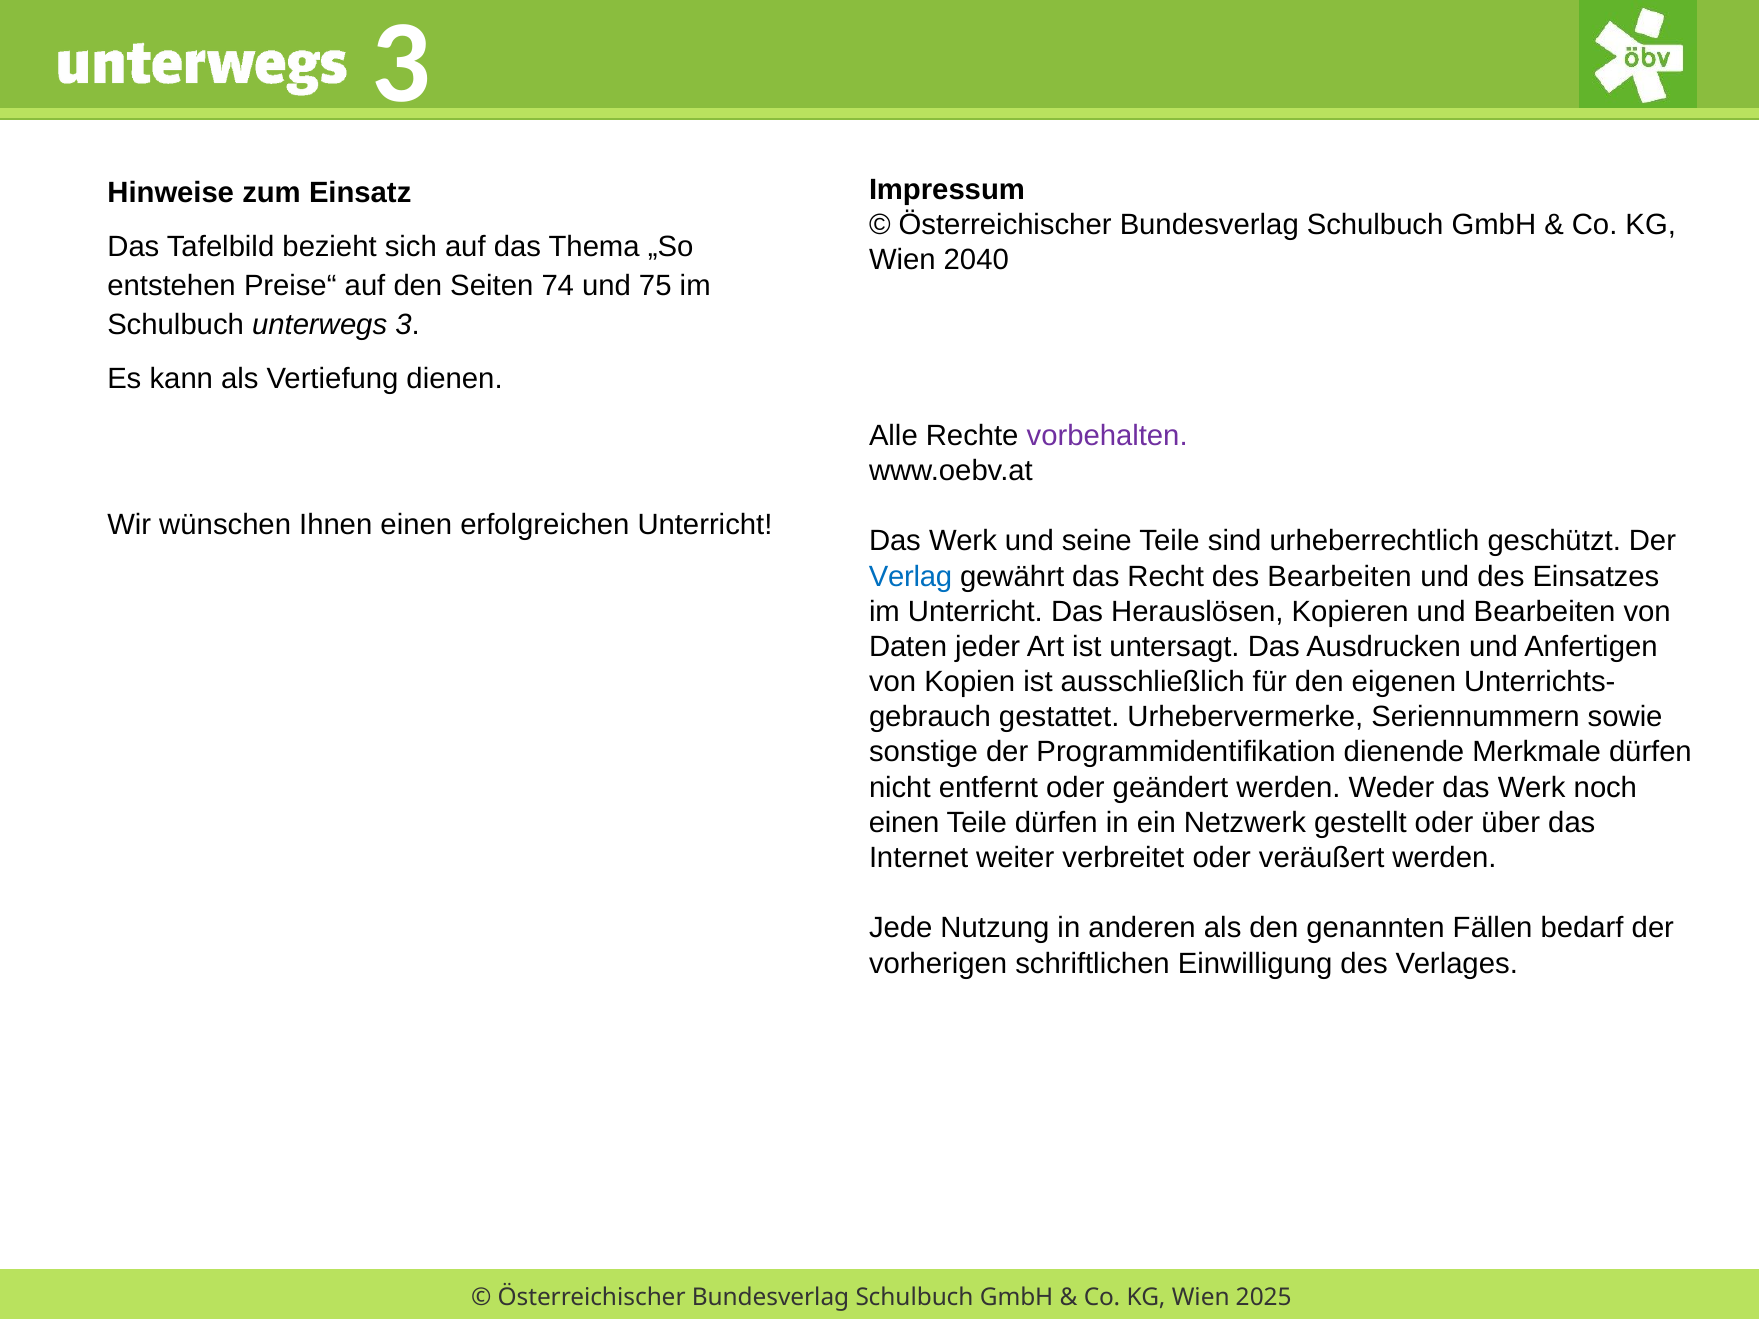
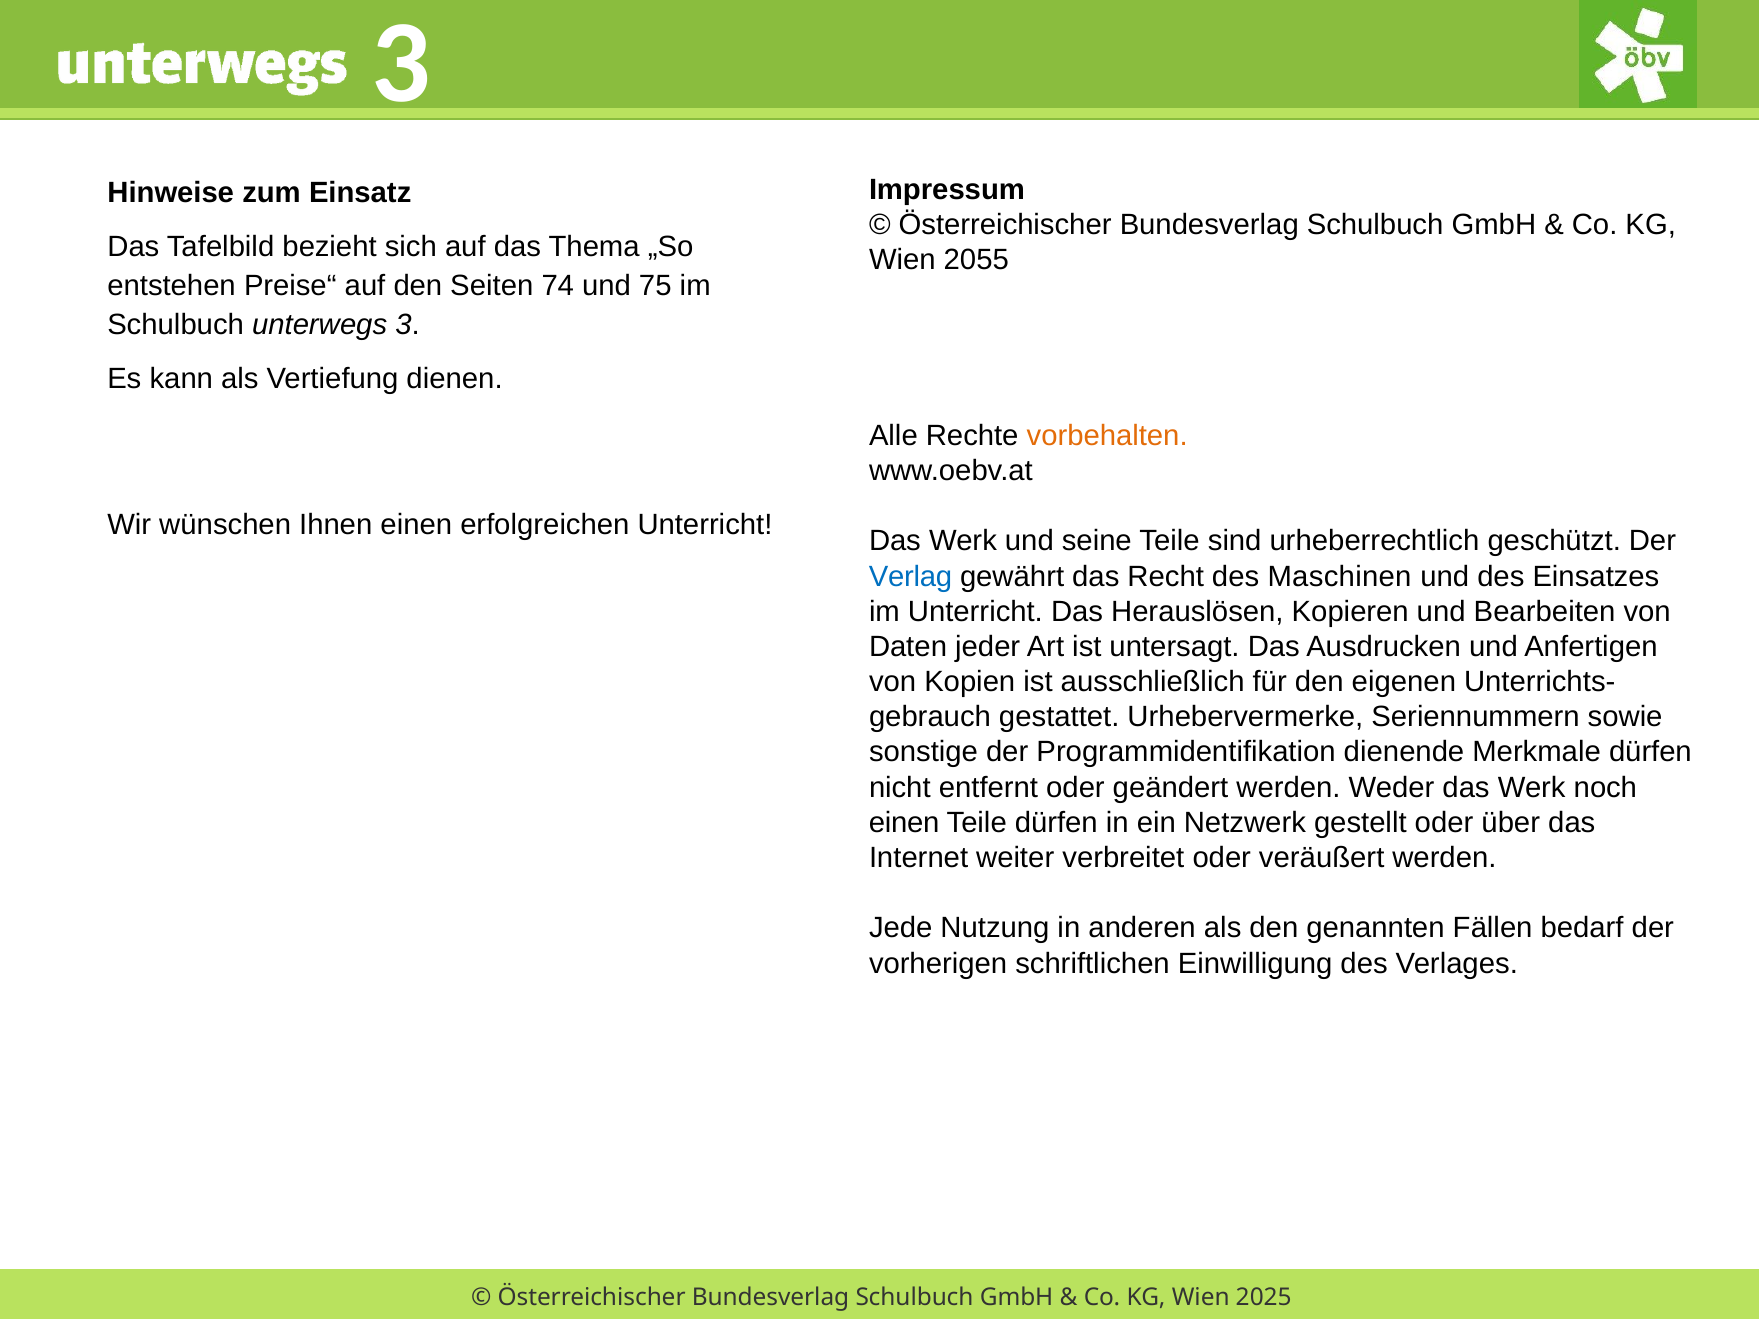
2040: 2040 -> 2055 (976, 260)
vorbehalten colour: purple -> orange (1107, 436)
des Bearbeiten: Bearbeiten -> Maschinen (1340, 577)
